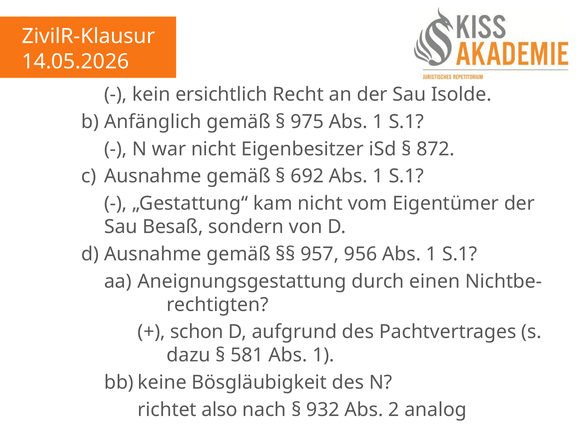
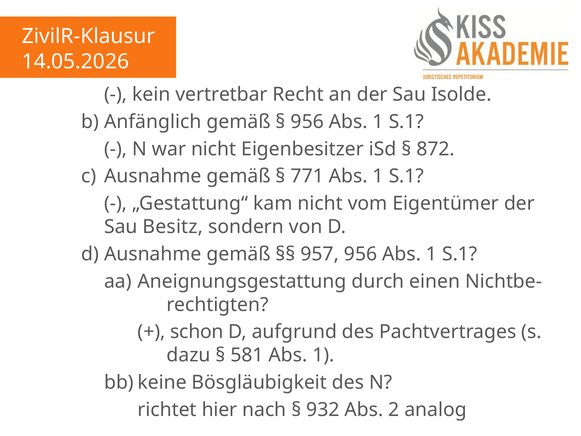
ersichtlich: ersichtlich -> vertretbar (221, 94)
975: 975 -> 956 (307, 122)
692: 692 -> 771 (307, 176)
Besaß: Besaß -> Besitz (173, 227)
also: also -> hier (220, 409)
